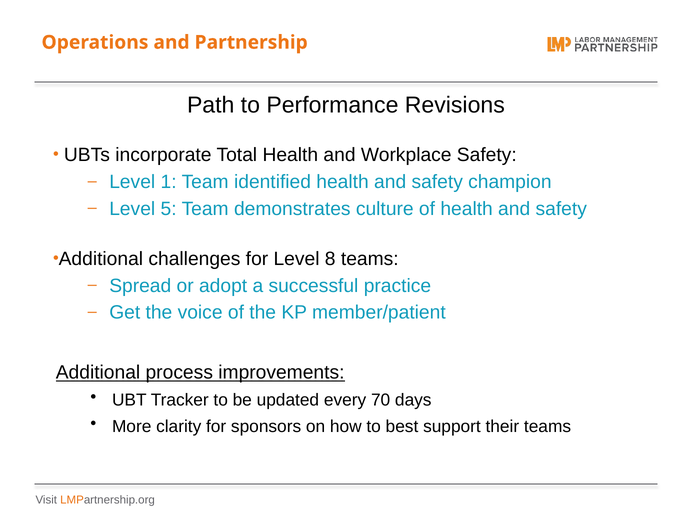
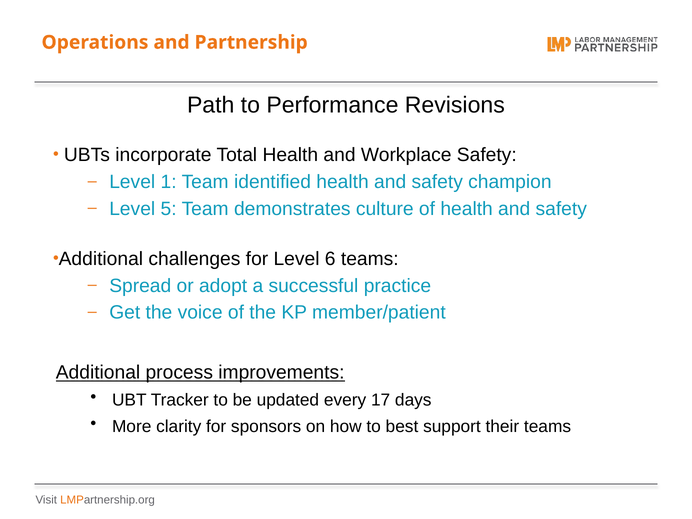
8: 8 -> 6 (330, 259)
70: 70 -> 17 (381, 400)
